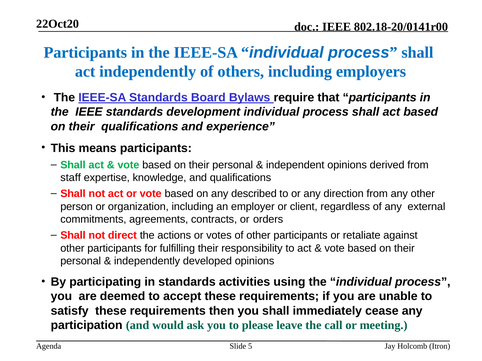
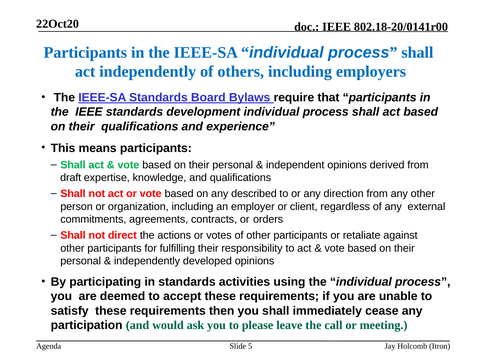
staff: staff -> draft (71, 178)
